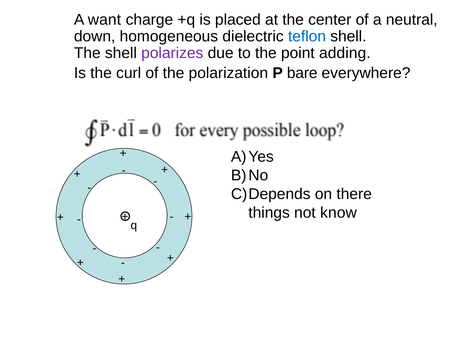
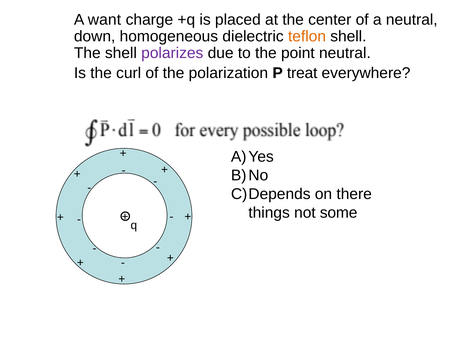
teflon colour: blue -> orange (307, 36)
point adding: adding -> neutral (345, 53)
bare: bare -> treat (302, 73)
know: know -> some (339, 213)
